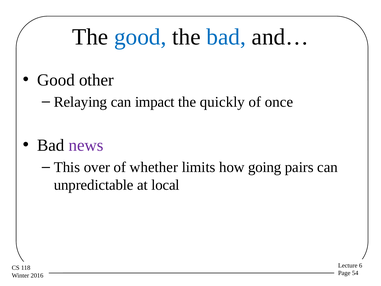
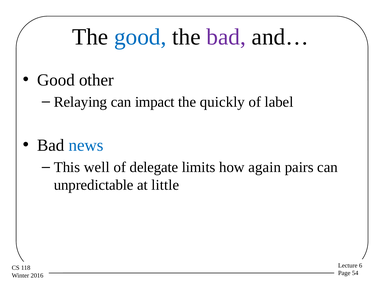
bad colour: blue -> purple (226, 37)
once: once -> label (279, 102)
news colour: purple -> blue (86, 145)
over: over -> well (97, 167)
whether: whether -> delegate (154, 167)
going: going -> again (265, 167)
local: local -> little (165, 185)
